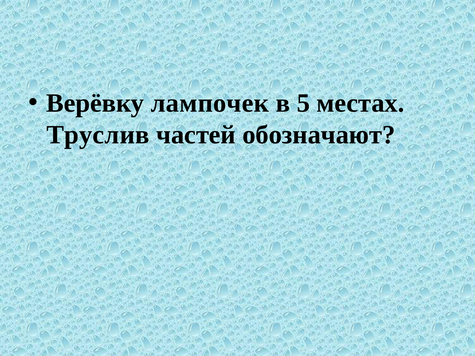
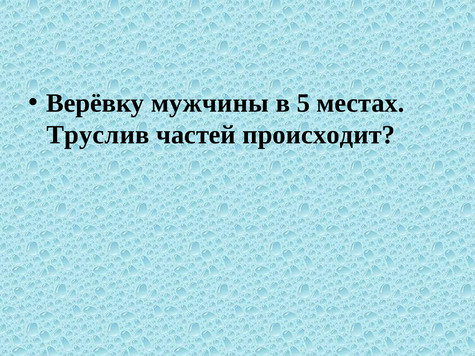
лампочек: лампочек -> мужчины (210, 103)
обозначают: обозначают -> происходит (319, 135)
